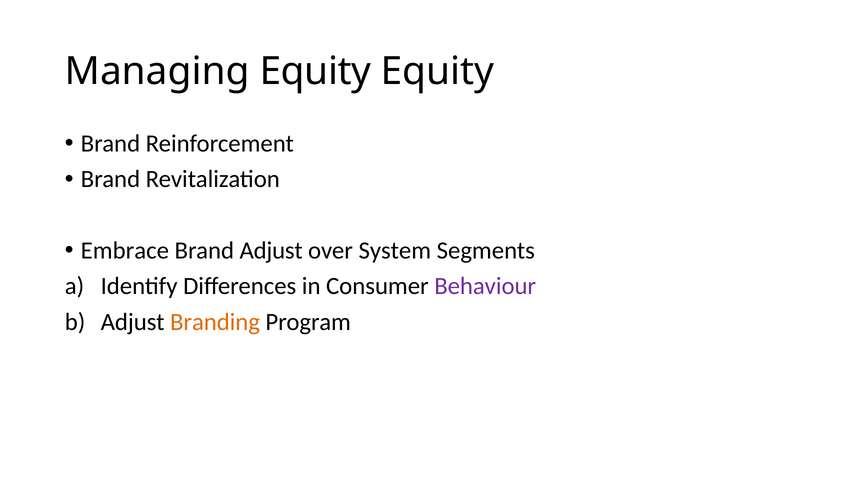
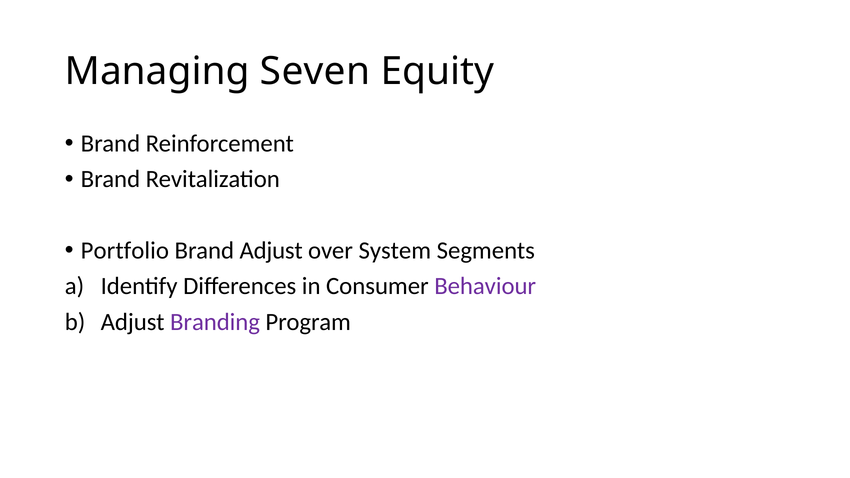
Managing Equity: Equity -> Seven (315, 71)
Embrace: Embrace -> Portfolio (125, 251)
Branding colour: orange -> purple (215, 322)
